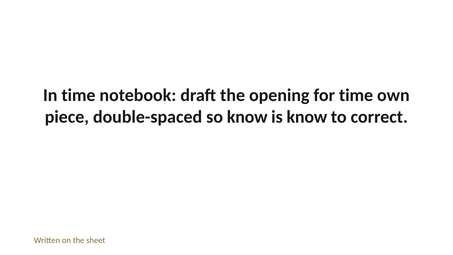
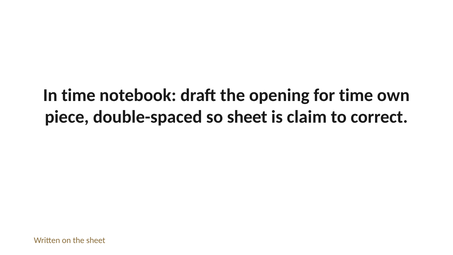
so know: know -> sheet (247, 117)
is know: know -> claim (307, 117)
